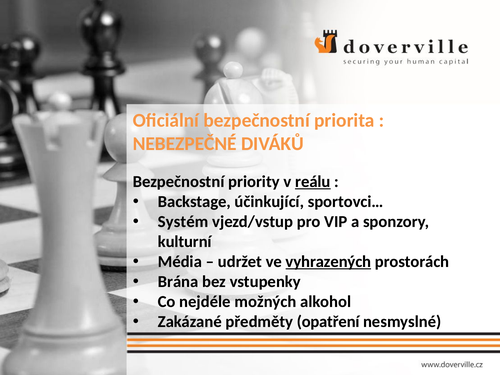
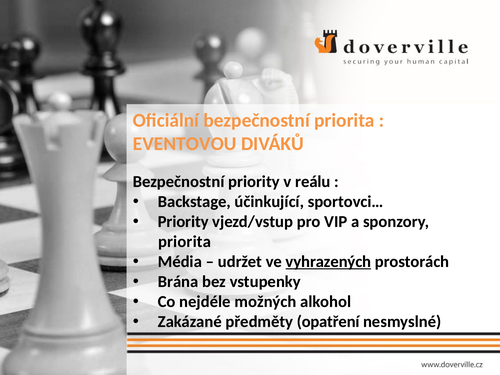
NEBEZPEČNÉ: NEBEZPEČNÉ -> EVENTOVOU (185, 144)
reálu underline: present -> none (313, 182)
Systém: Systém -> Priority (183, 222)
kulturní: kulturní -> priorita (185, 242)
